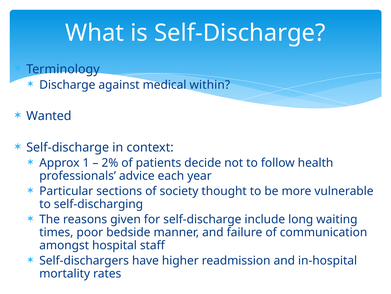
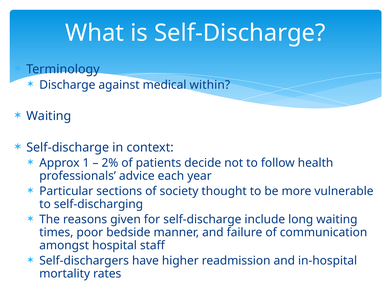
Wanted: Wanted -> Waiting (49, 116)
